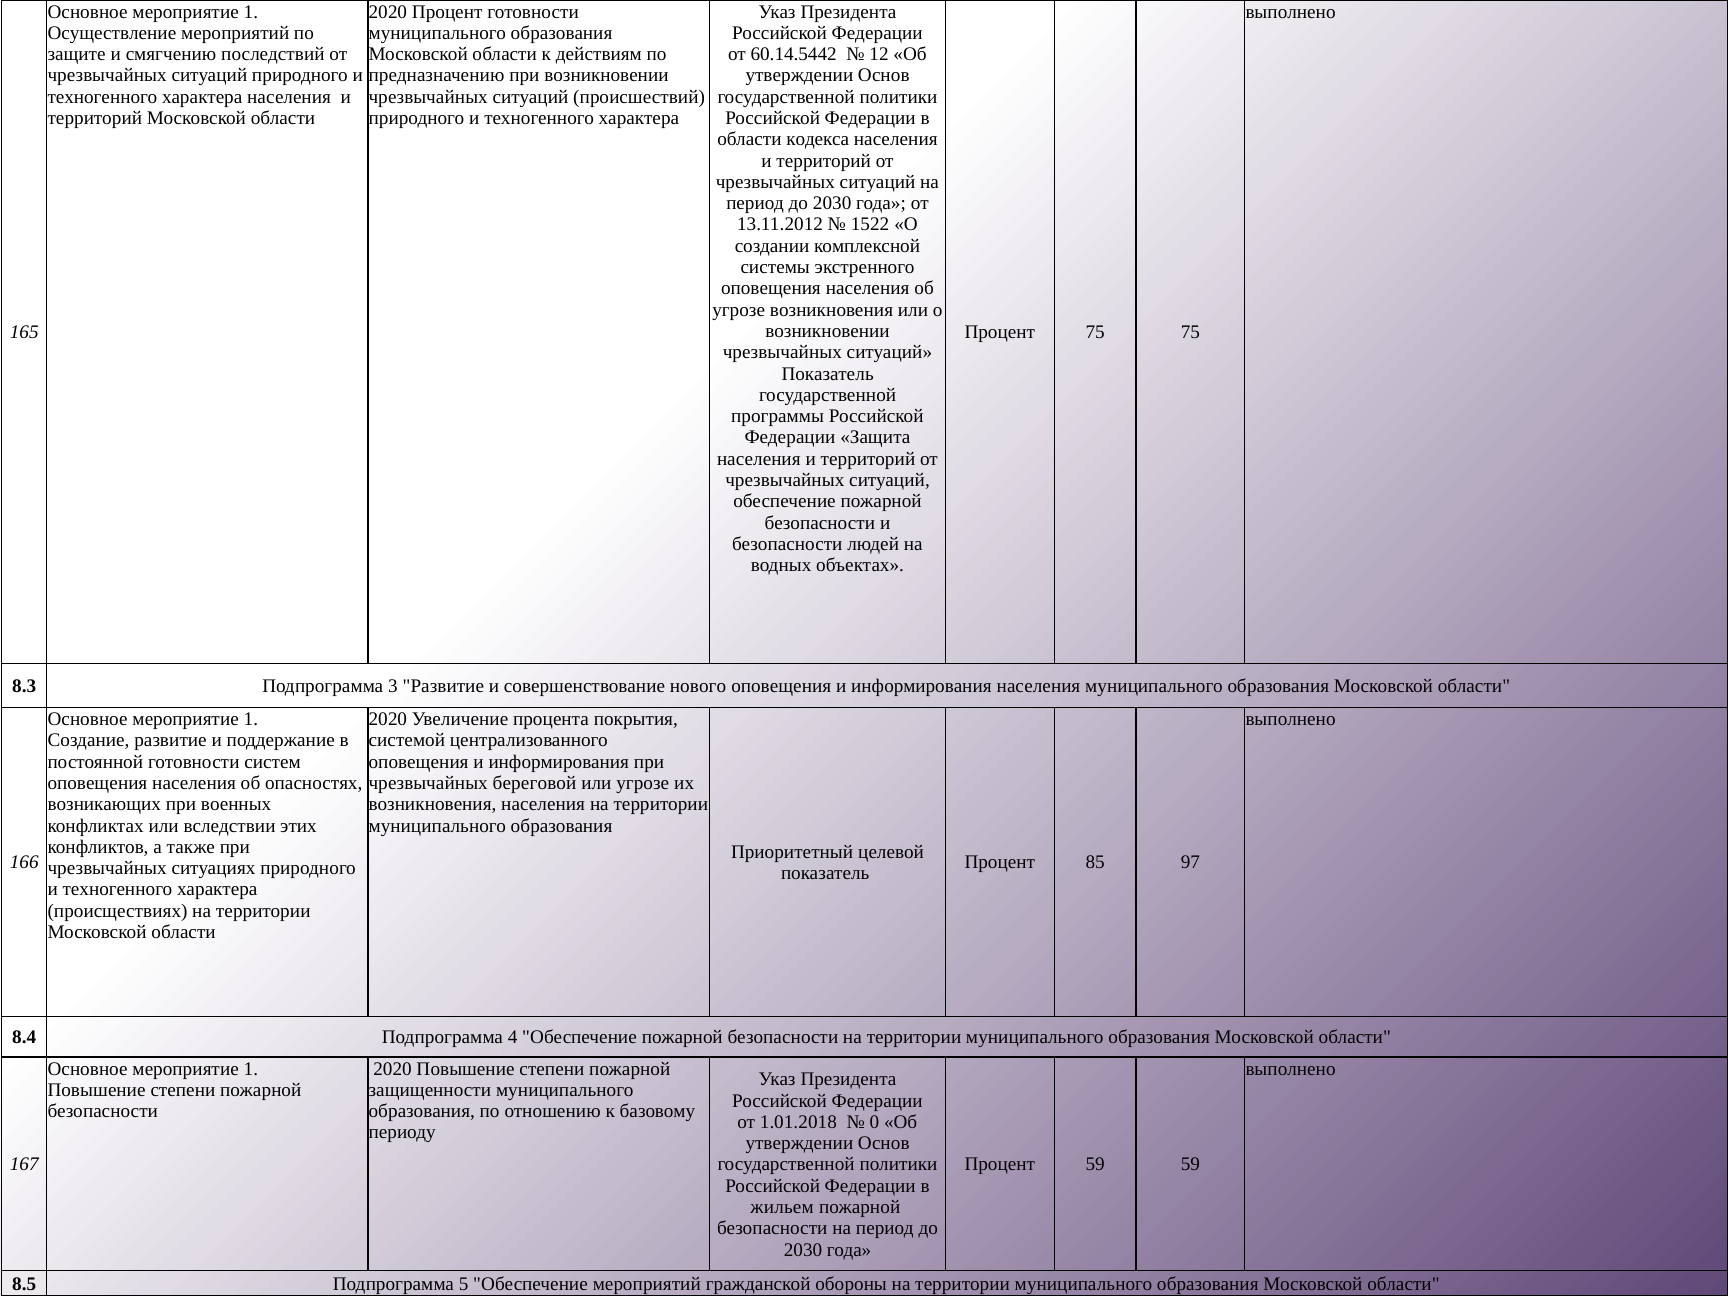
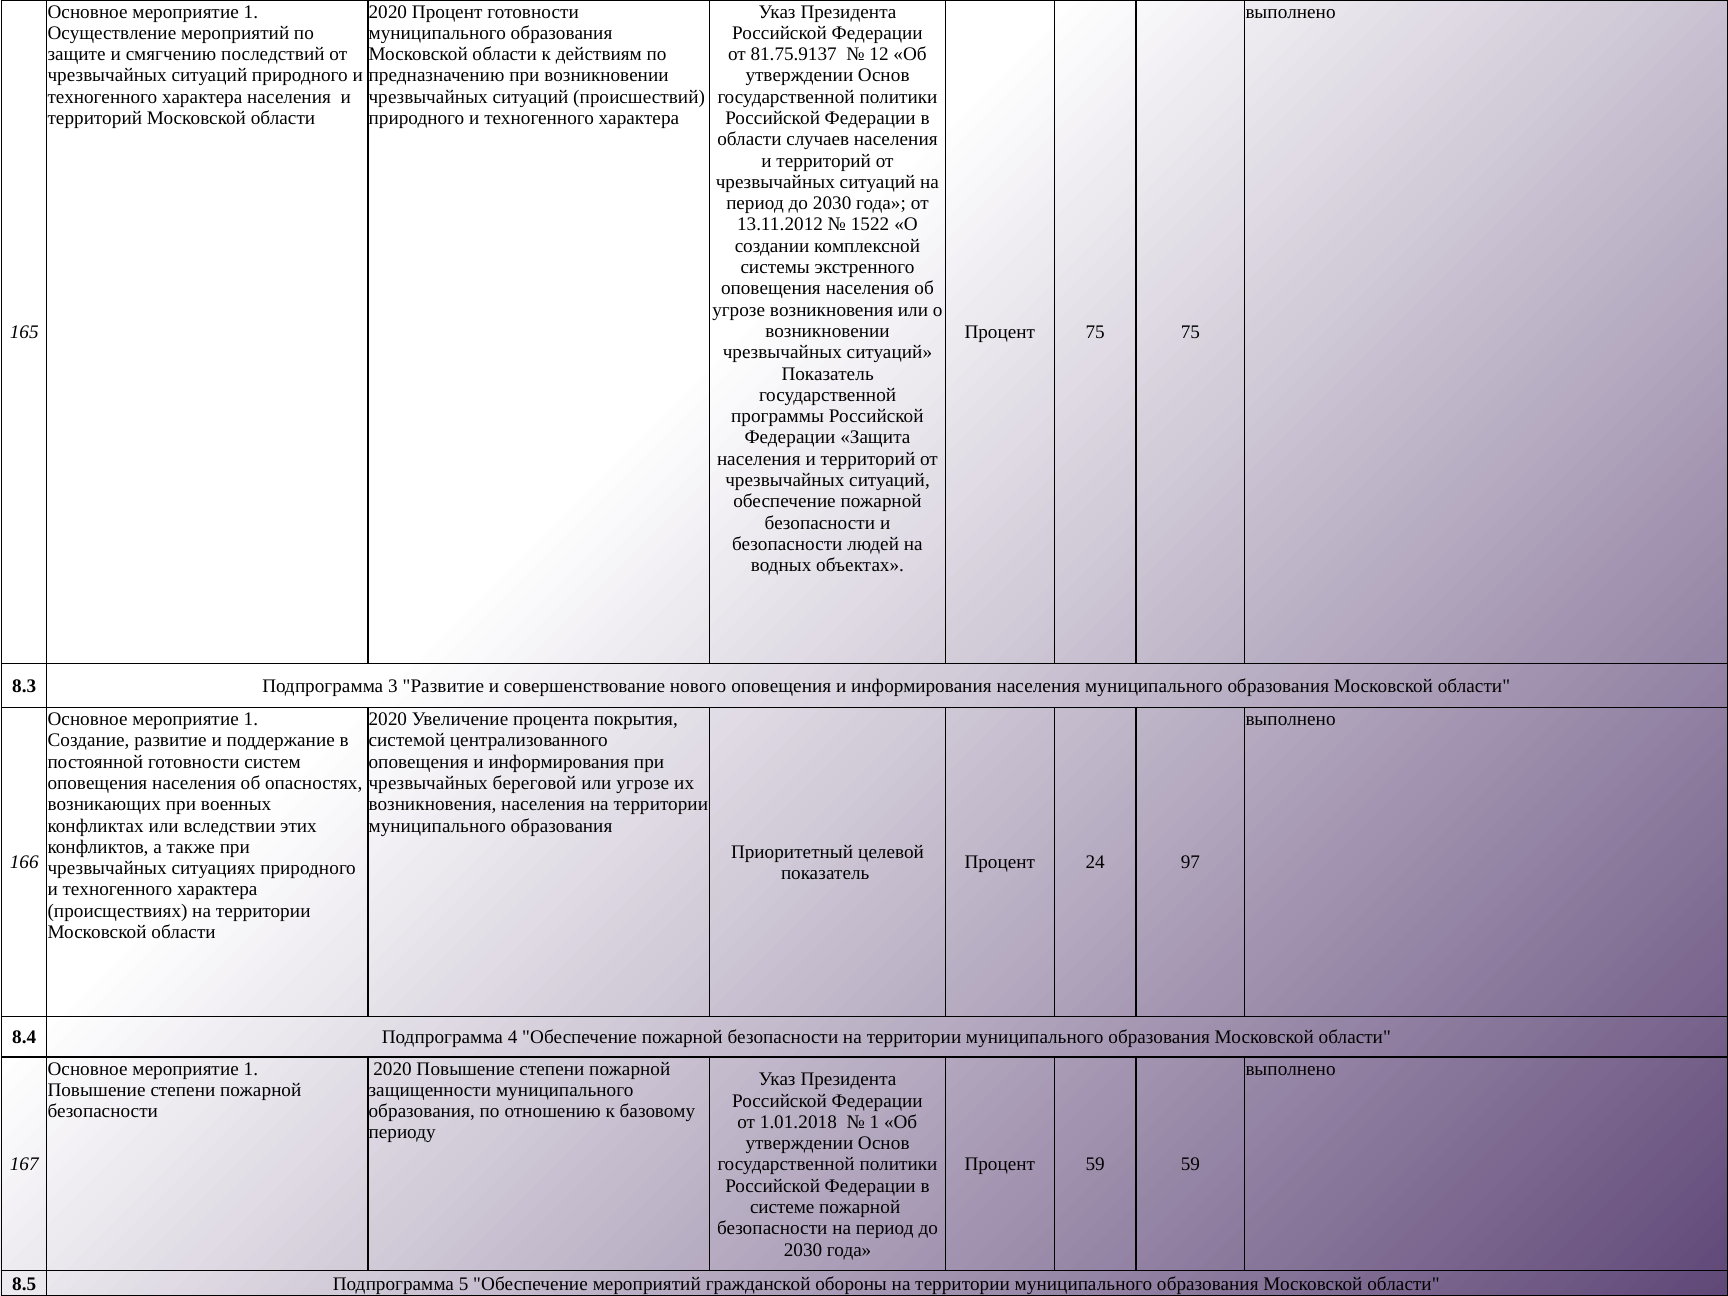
60.14.5442: 60.14.5442 -> 81.75.9137 (794, 54)
кодекса: кодекса -> случаев (818, 139)
85: 85 -> 24 (1095, 862)
0: 0 -> 1 (874, 1122)
жильем: жильем -> системе (782, 1207)
